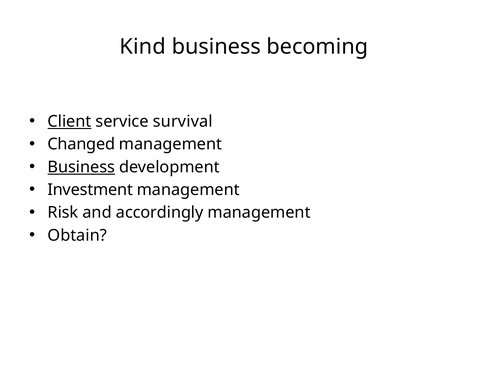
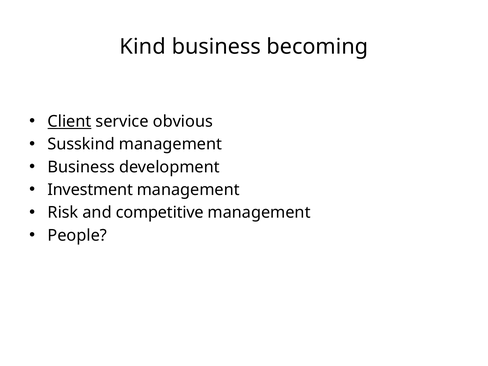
survival: survival -> obvious (183, 122)
Changed: Changed -> Susskind (81, 144)
Business underline: present -> none (81, 167)
accordingly: accordingly -> competitive (160, 213)
Obtain: Obtain -> People (77, 235)
